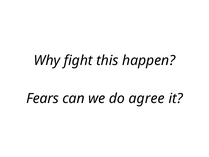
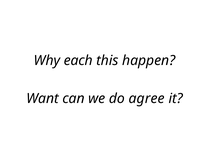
fight: fight -> each (78, 60)
Fears: Fears -> Want (42, 98)
